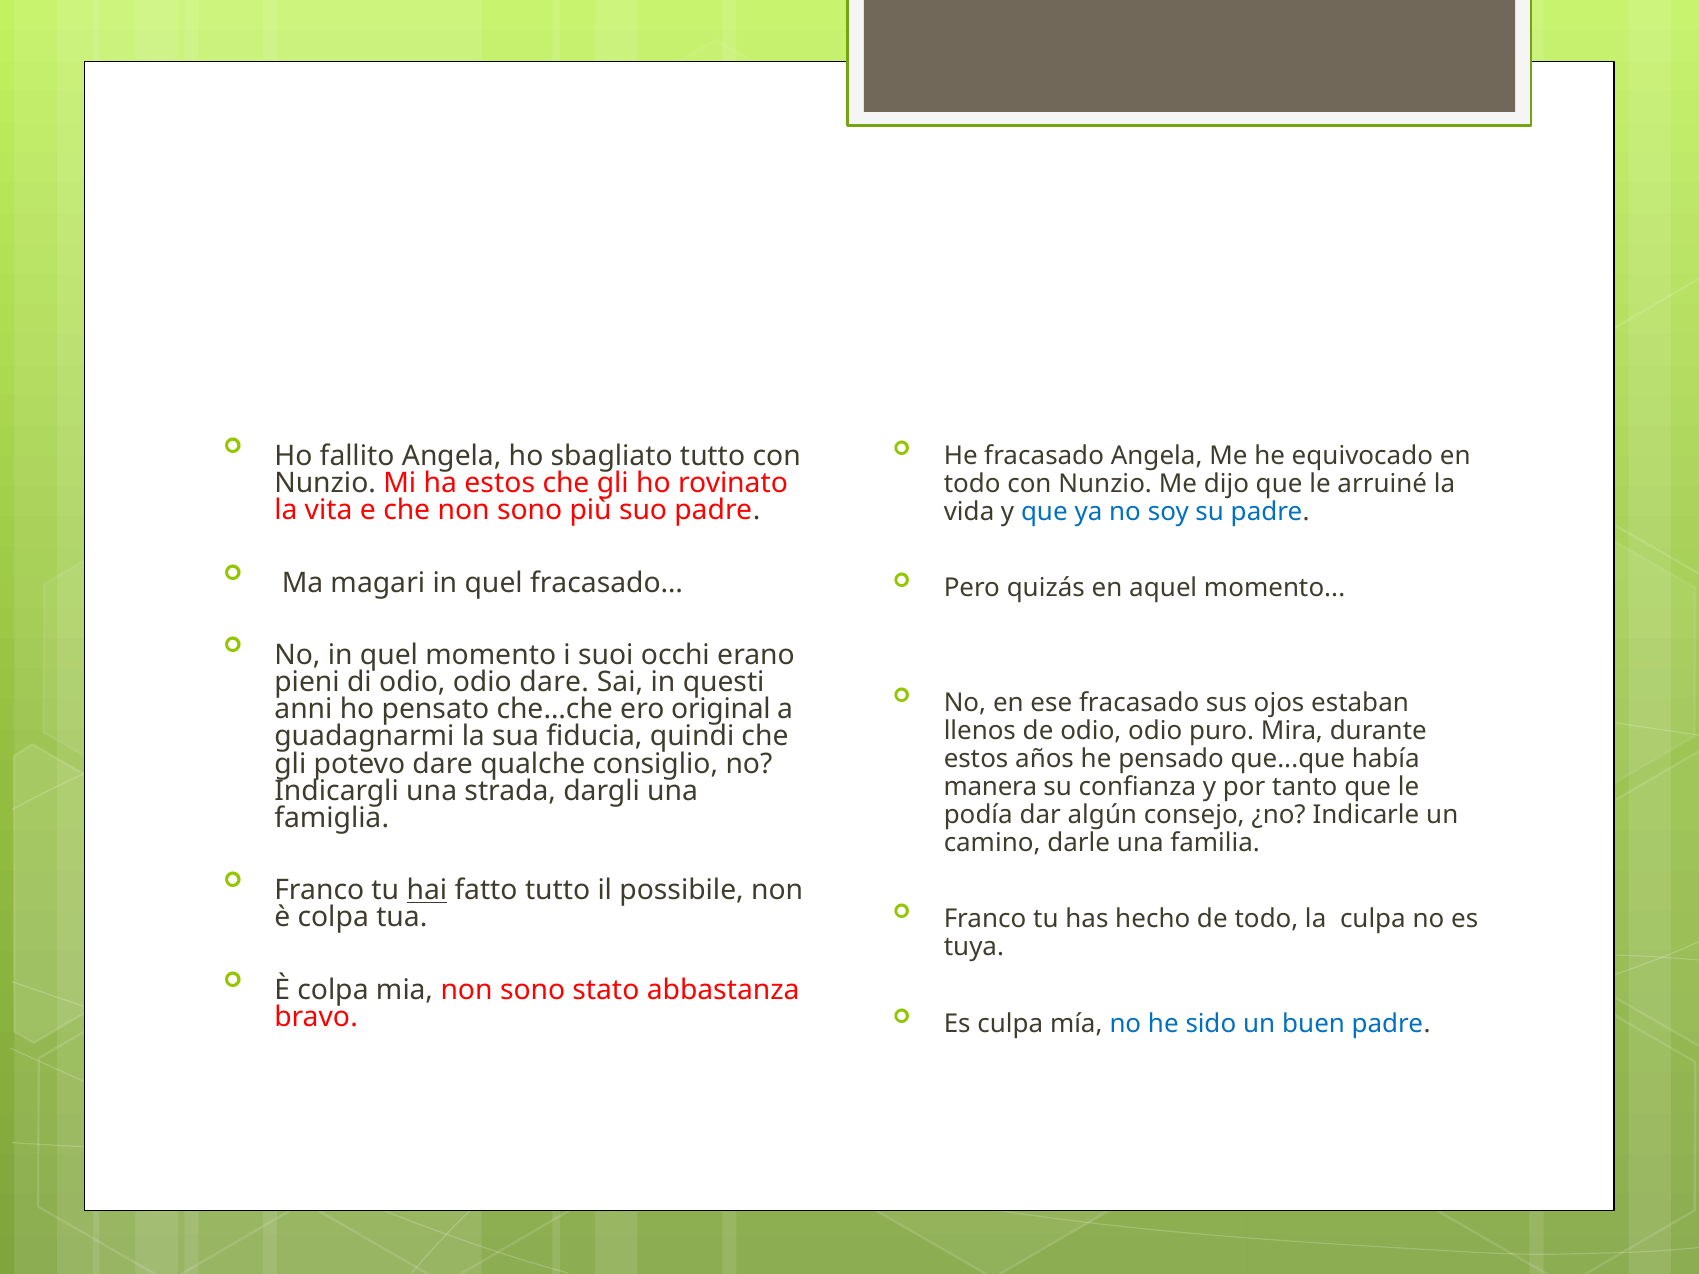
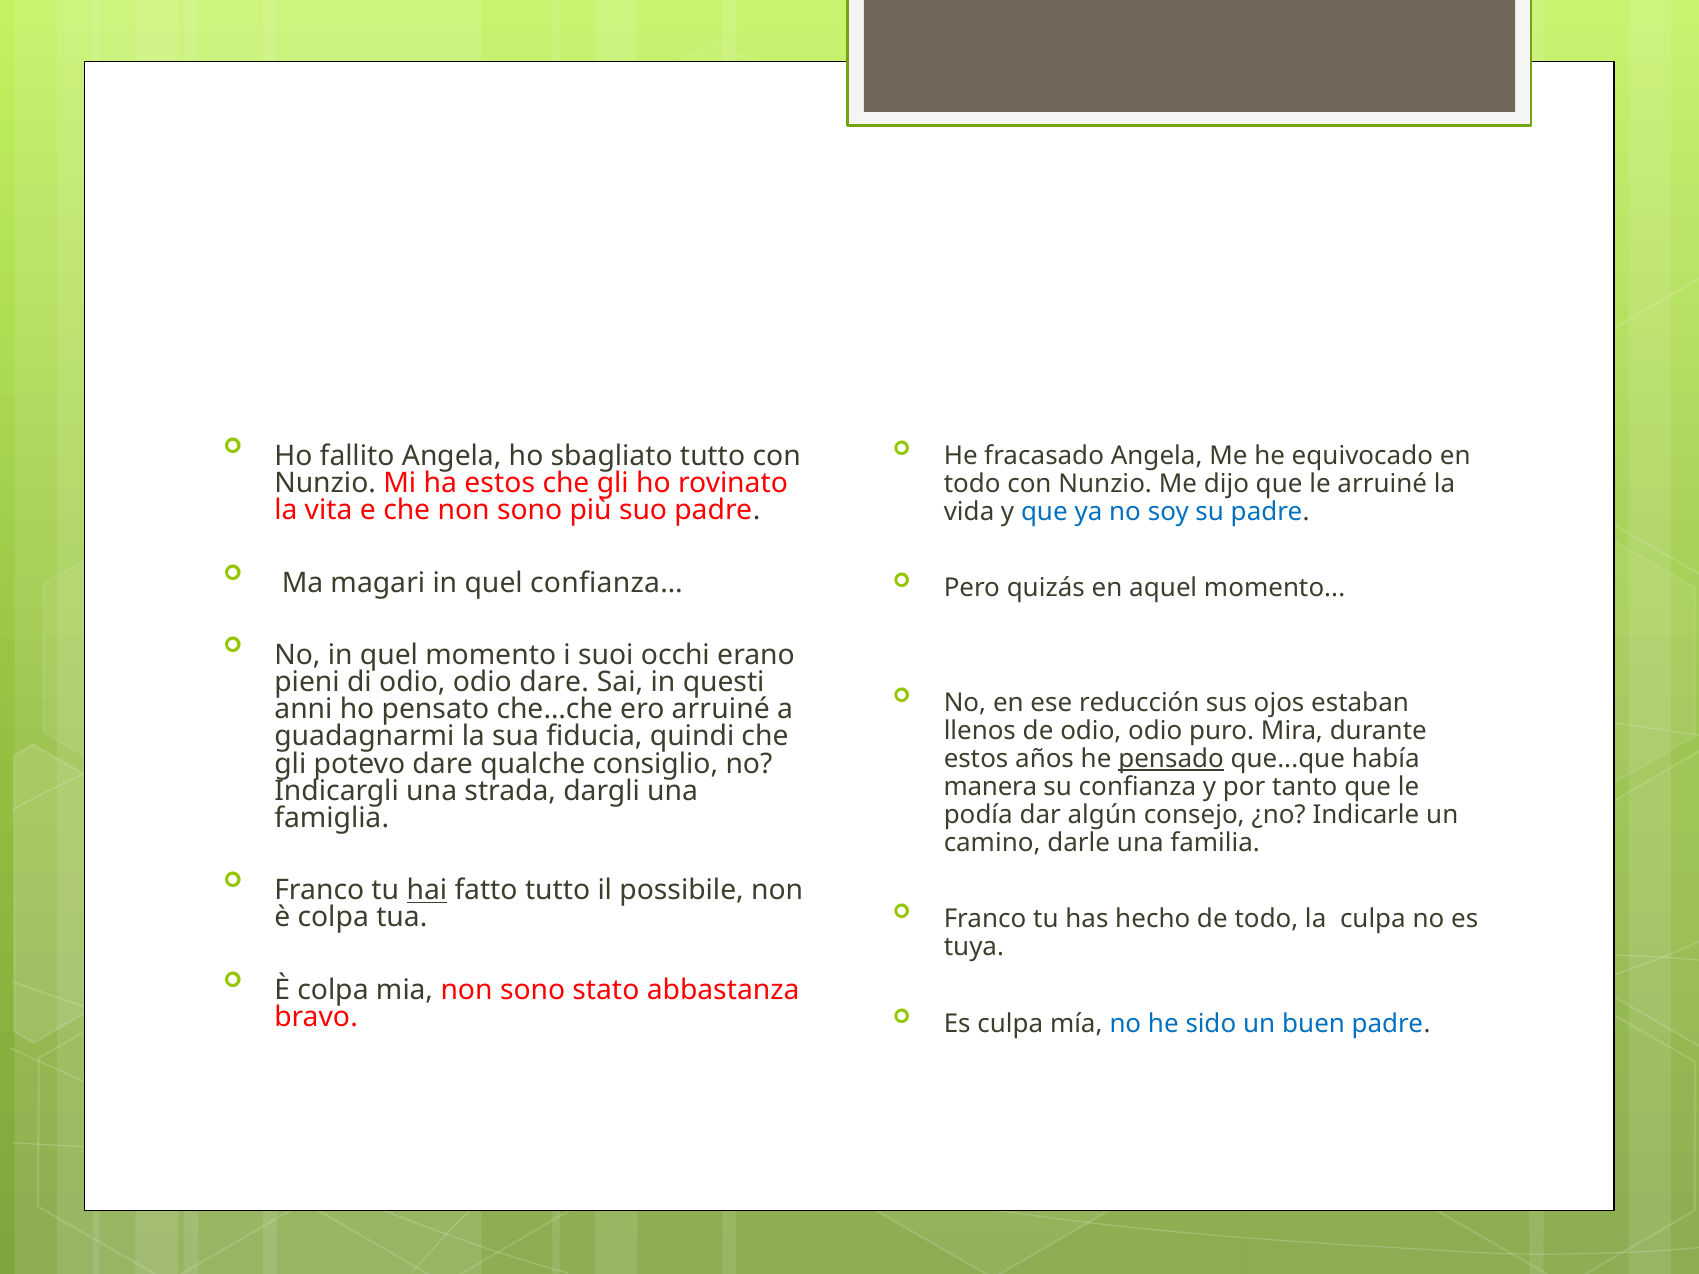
fracasado…: fracasado… -> confianza… (606, 583)
ese fracasado: fracasado -> reducción (1139, 703)
ero original: original -> arruiné (721, 710)
pensado underline: none -> present (1171, 759)
